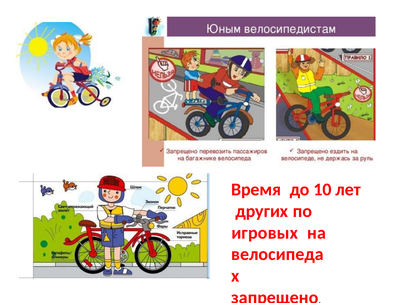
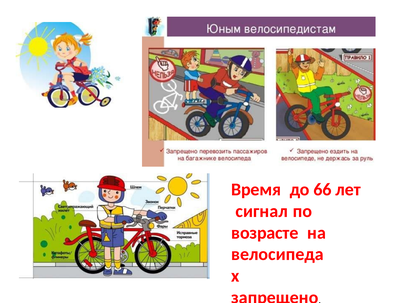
10: 10 -> 66 (322, 190)
других: других -> сигнал (262, 211)
игровых: игровых -> возрасте (265, 233)
